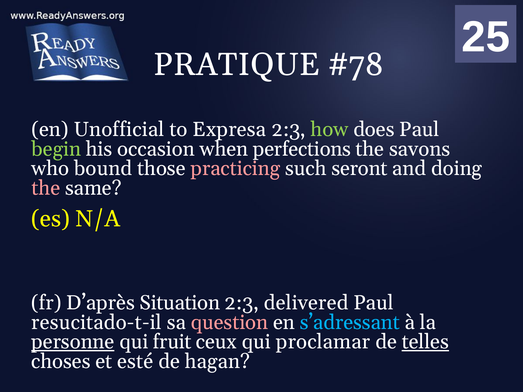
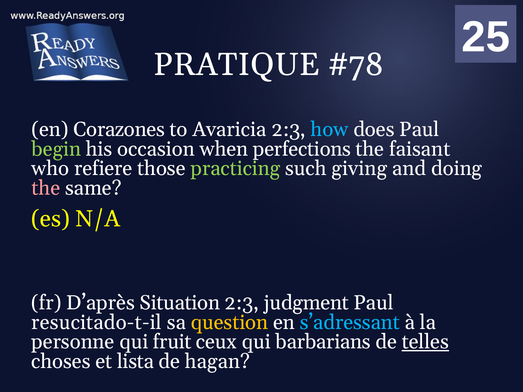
Unofficial: Unofficial -> Corazones (119, 130)
Expresa: Expresa -> Avaricia (229, 130)
how colour: light green -> light blue (330, 130)
savons: savons -> faisant (420, 149)
bound: bound -> refiere (103, 169)
practicing colour: pink -> light green (235, 169)
seront: seront -> giving (359, 169)
delivered: delivered -> judgment (306, 303)
question colour: pink -> yellow (230, 323)
personne underline: present -> none (73, 342)
proclamar: proclamar -> barbarians (323, 342)
esté: esté -> lista (136, 362)
